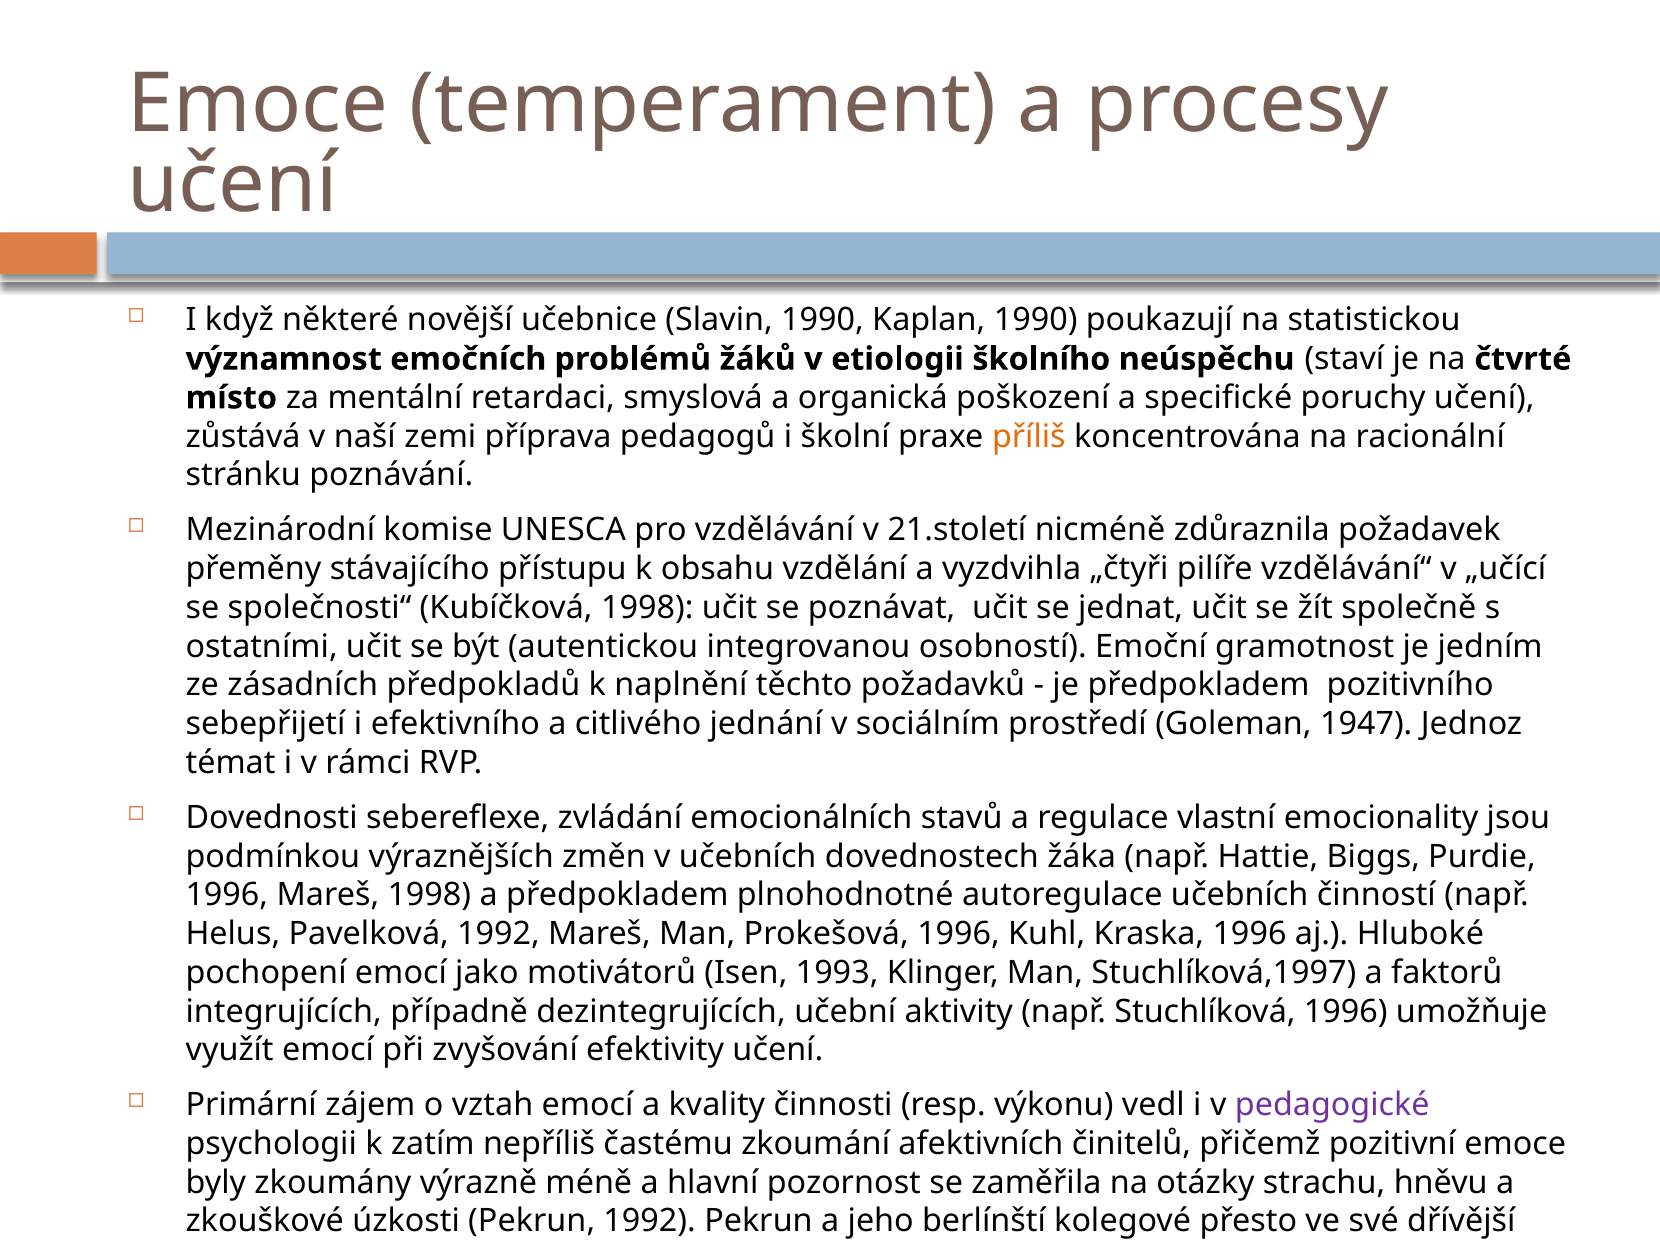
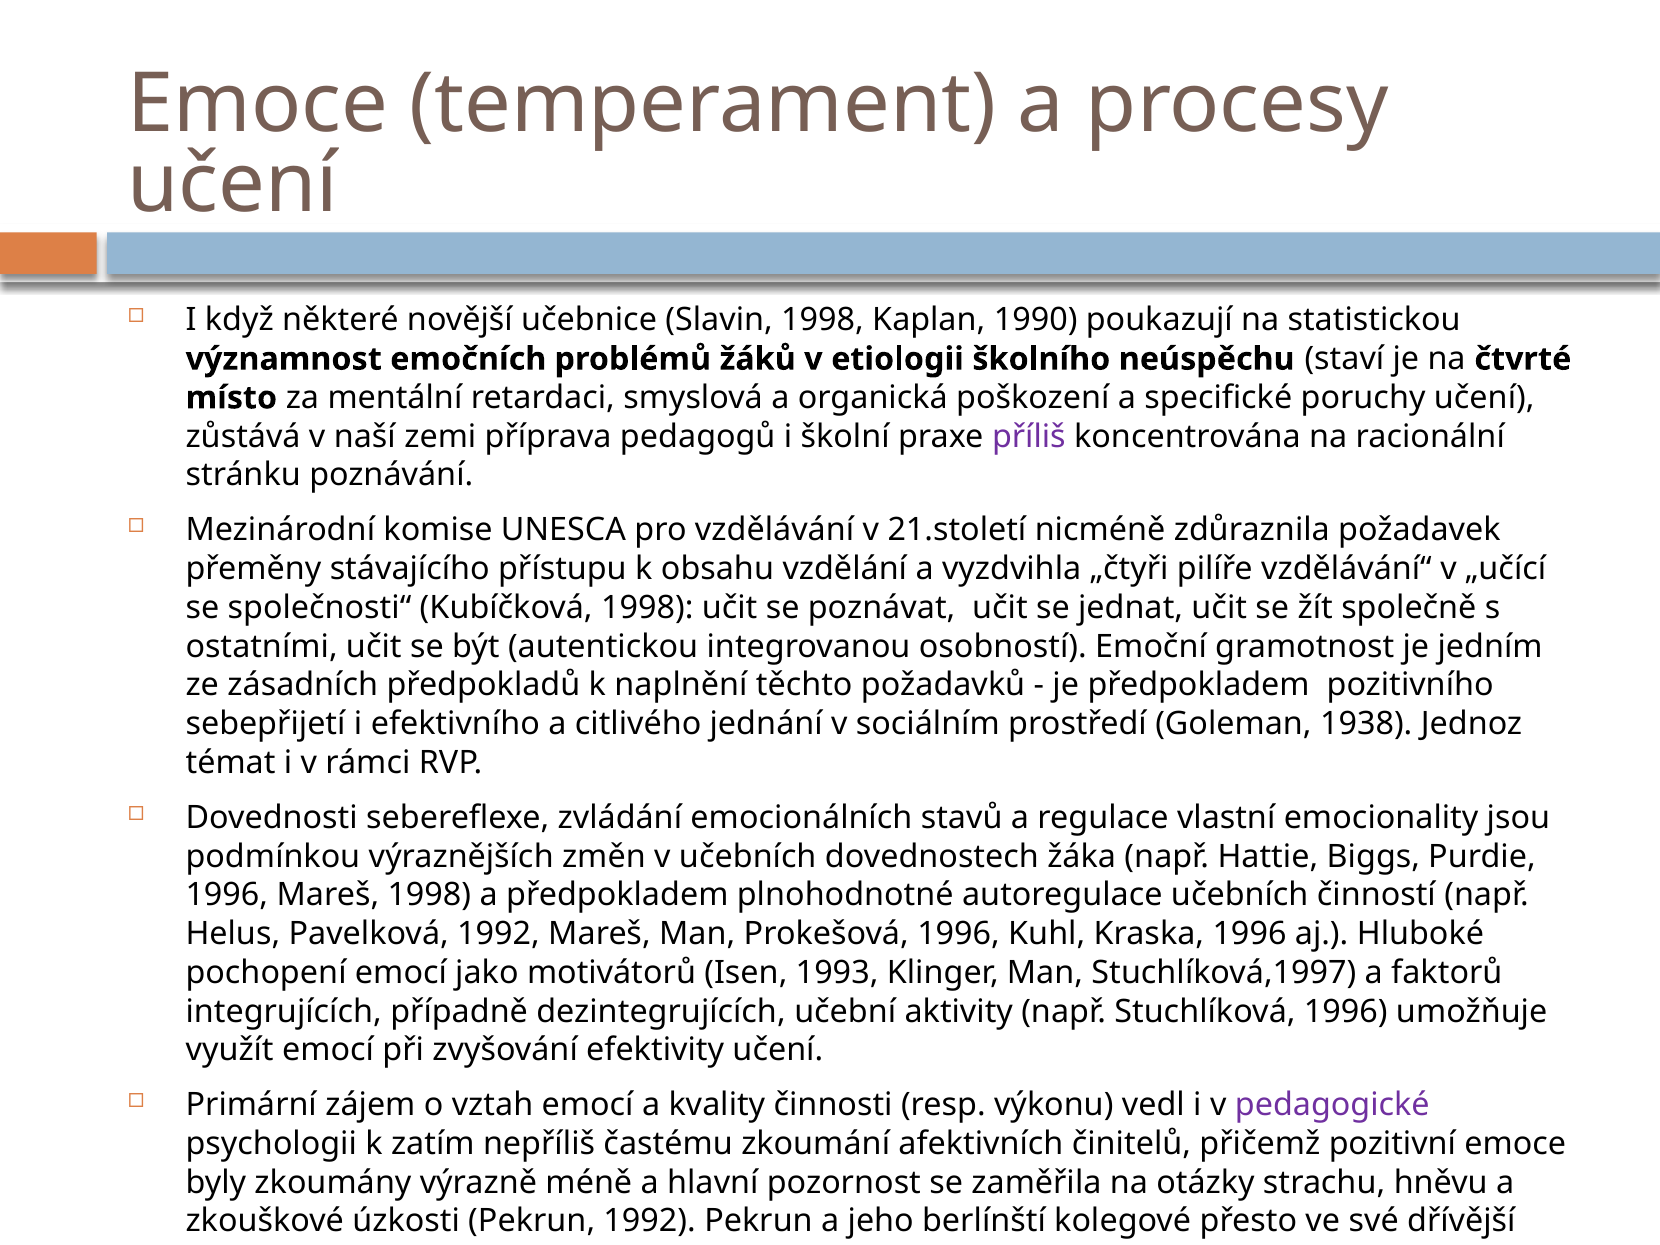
Slavin 1990: 1990 -> 1998 (823, 320)
příliš colour: orange -> purple (1029, 437)
1947: 1947 -> 1938 (1366, 724)
